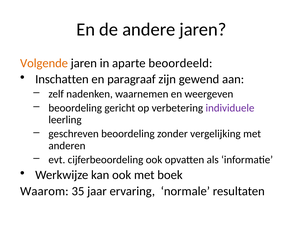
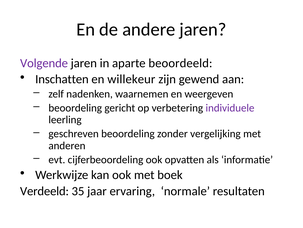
Volgende colour: orange -> purple (44, 63)
paragraaf: paragraaf -> willekeur (131, 79)
Waarom: Waarom -> Verdeeld (44, 191)
